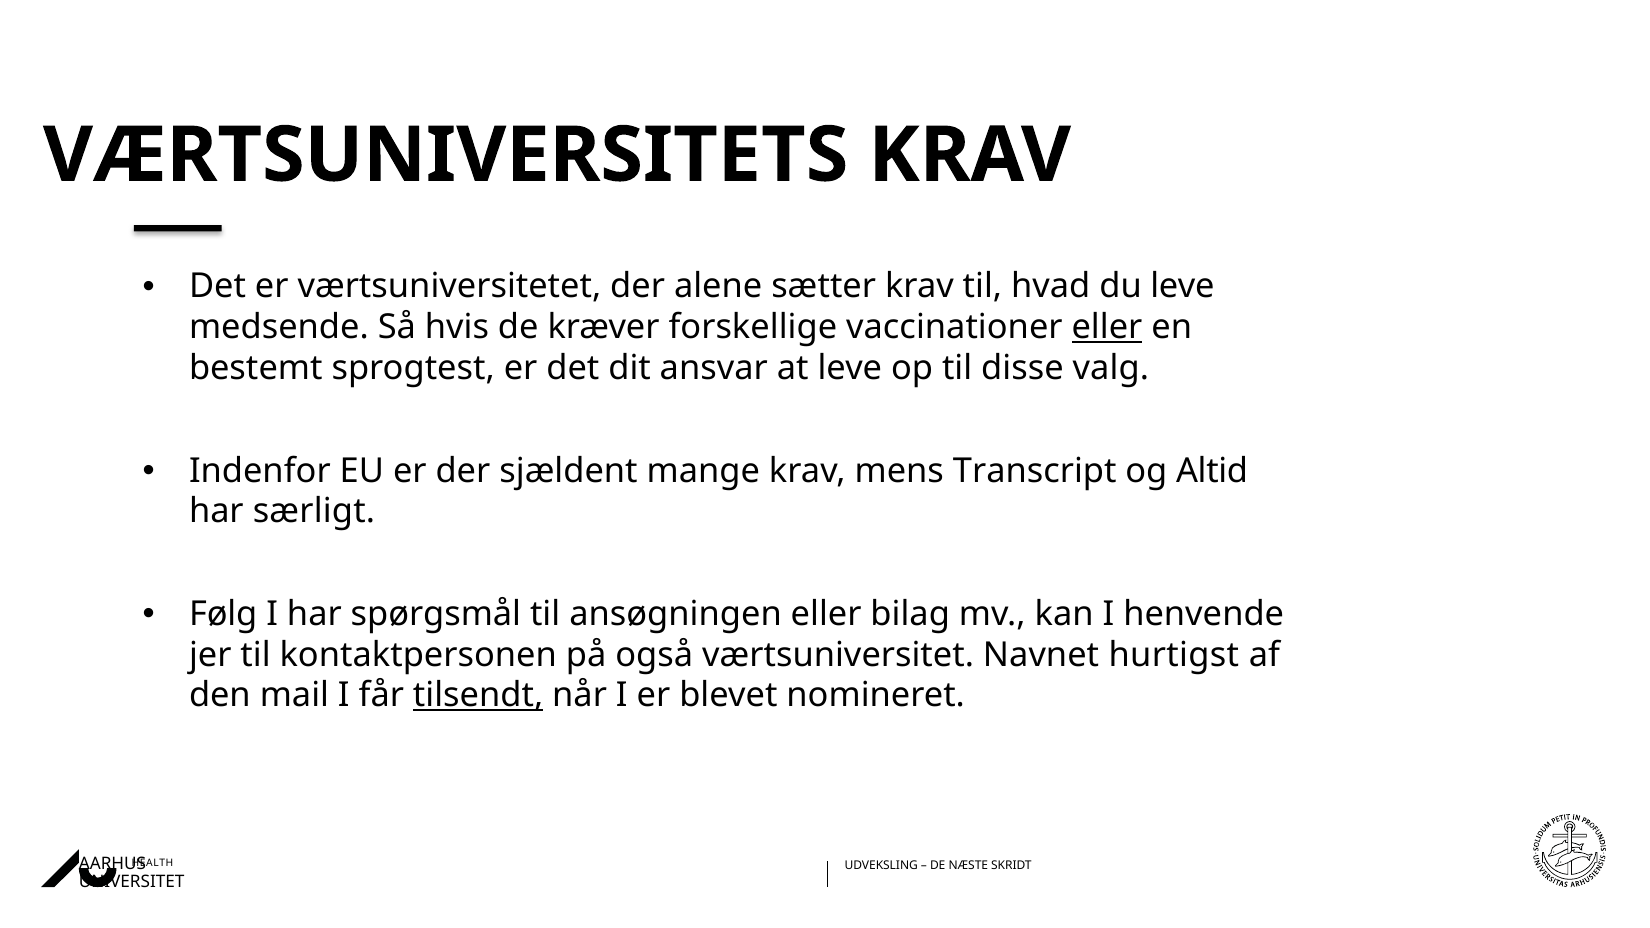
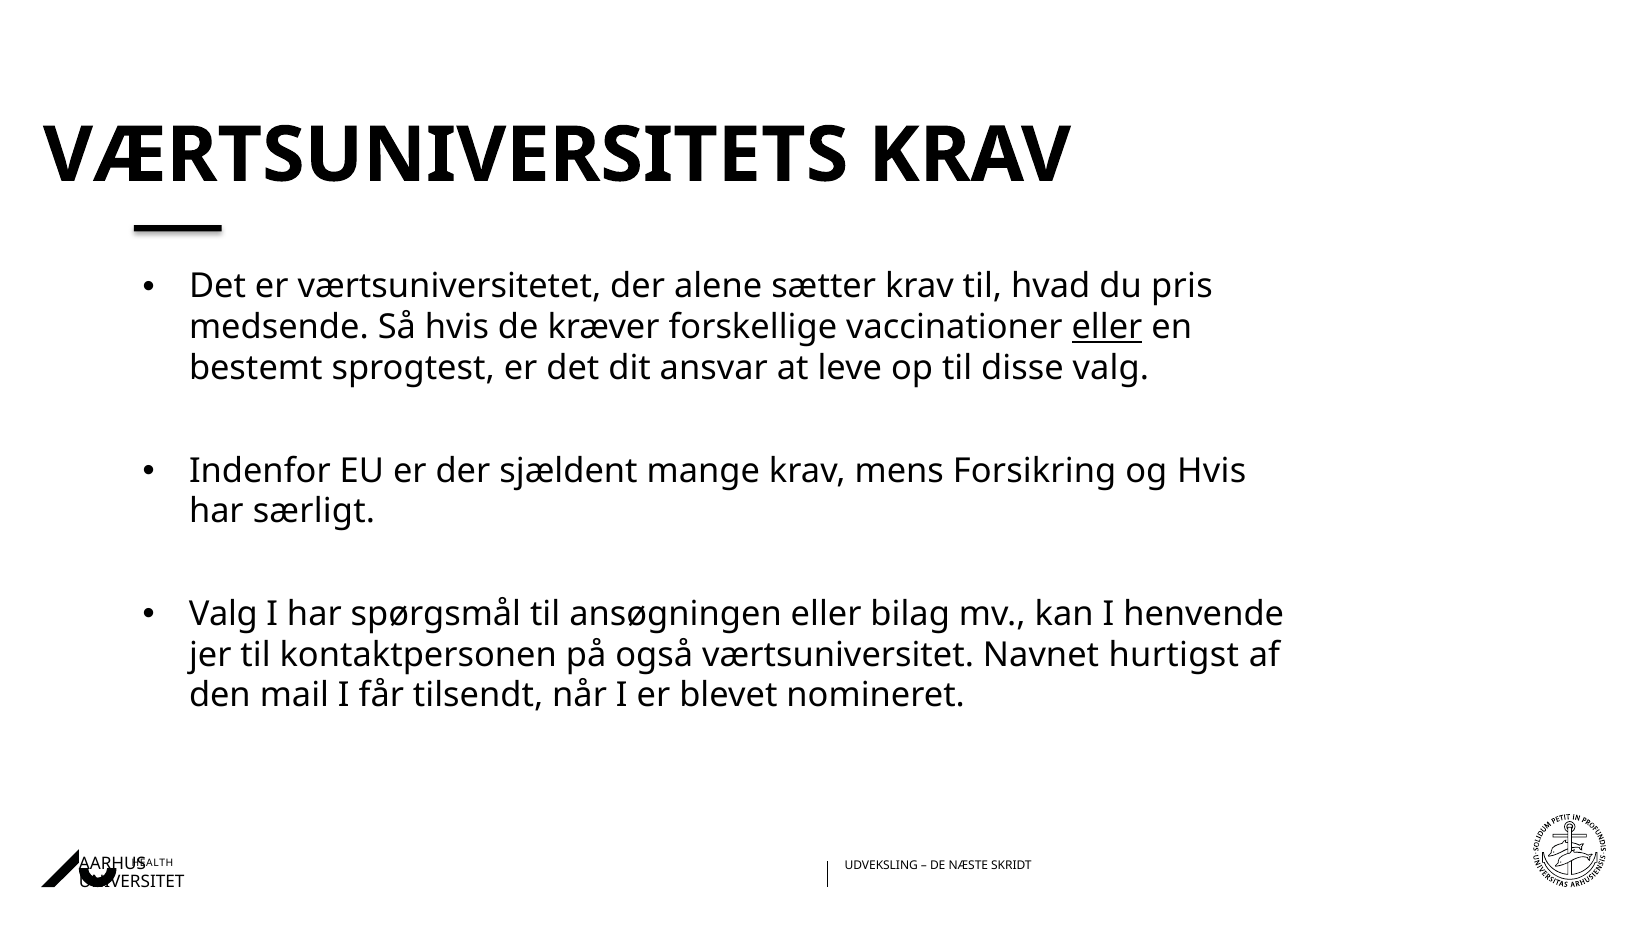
du leve: leve -> pris (1182, 287)
Transcript: Transcript -> Forsikring (1035, 471)
og Altid: Altid -> Hvis (1212, 471)
Følg: Følg -> Valg (223, 614)
tilsendt underline: present -> none (478, 696)
